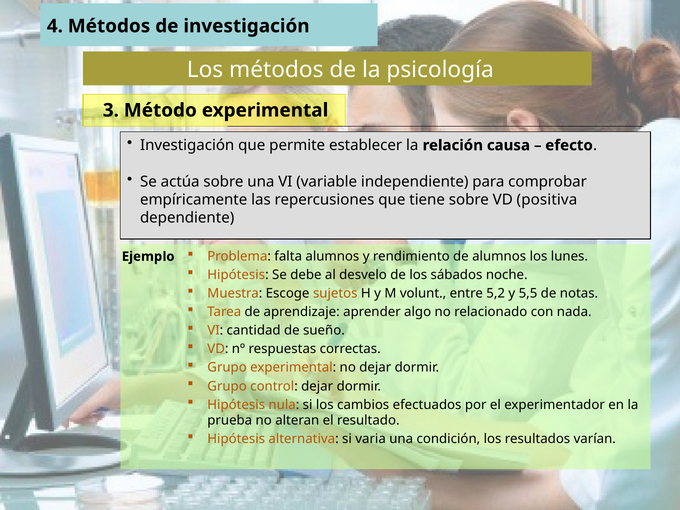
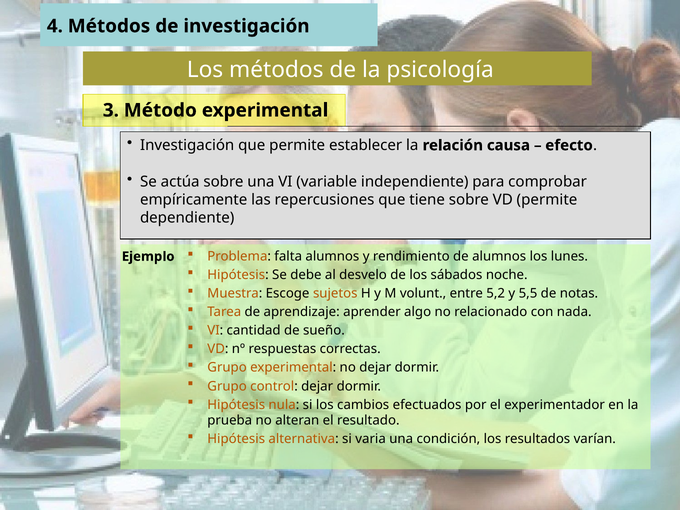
VD positiva: positiva -> permite (547, 200)
